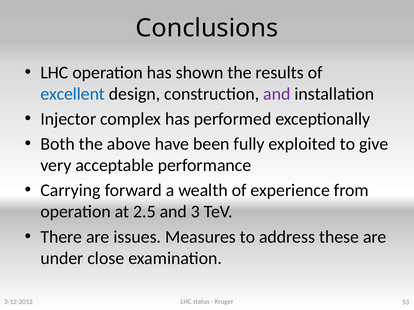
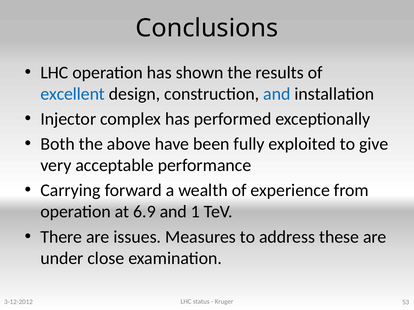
and colour: purple -> blue (277, 94)
2.5: 2.5 -> 6.9 (144, 212)
3: 3 -> 1 (195, 212)
